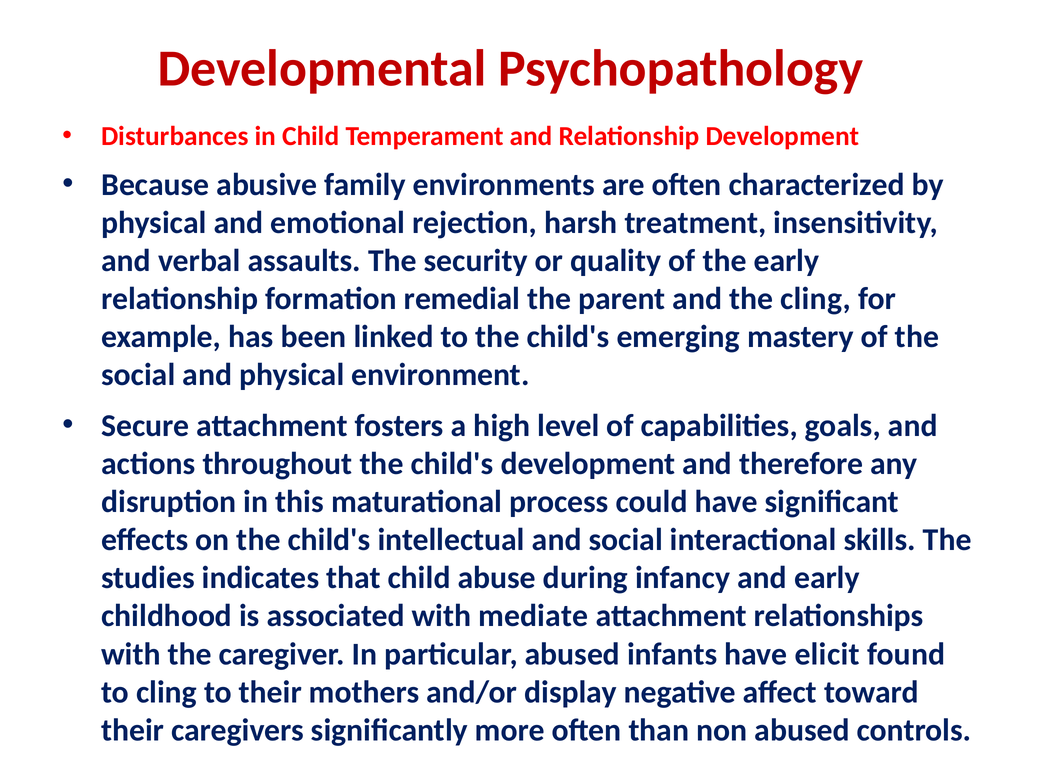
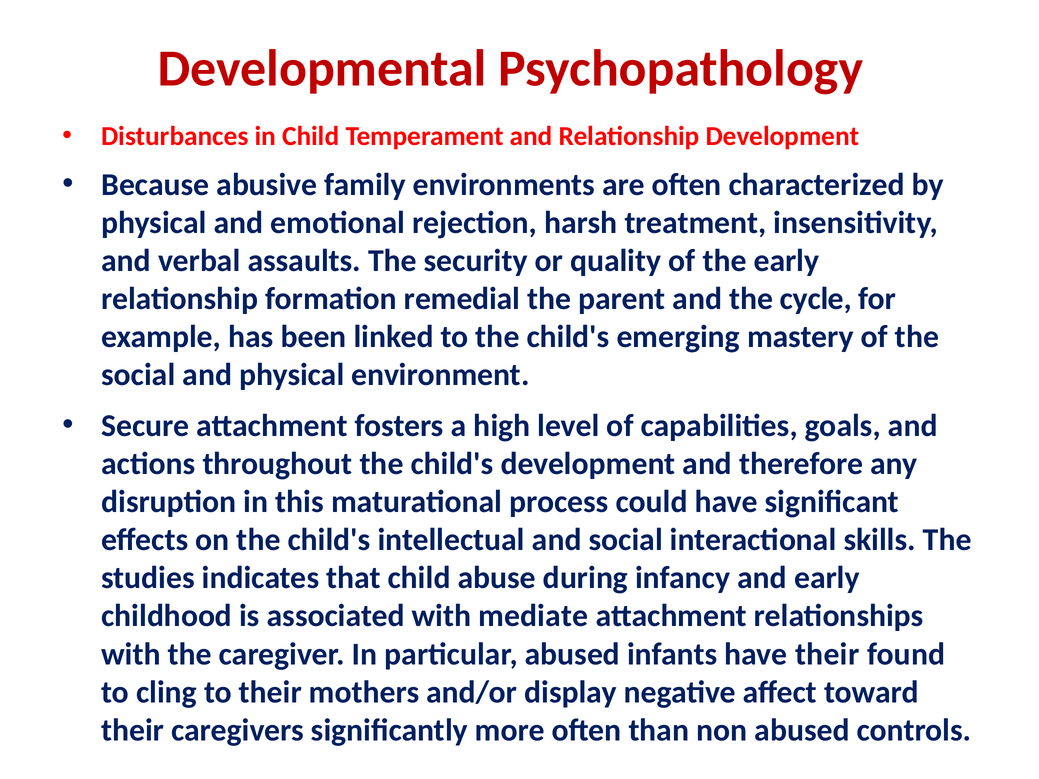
the cling: cling -> cycle (816, 299)
have elicit: elicit -> their (827, 654)
